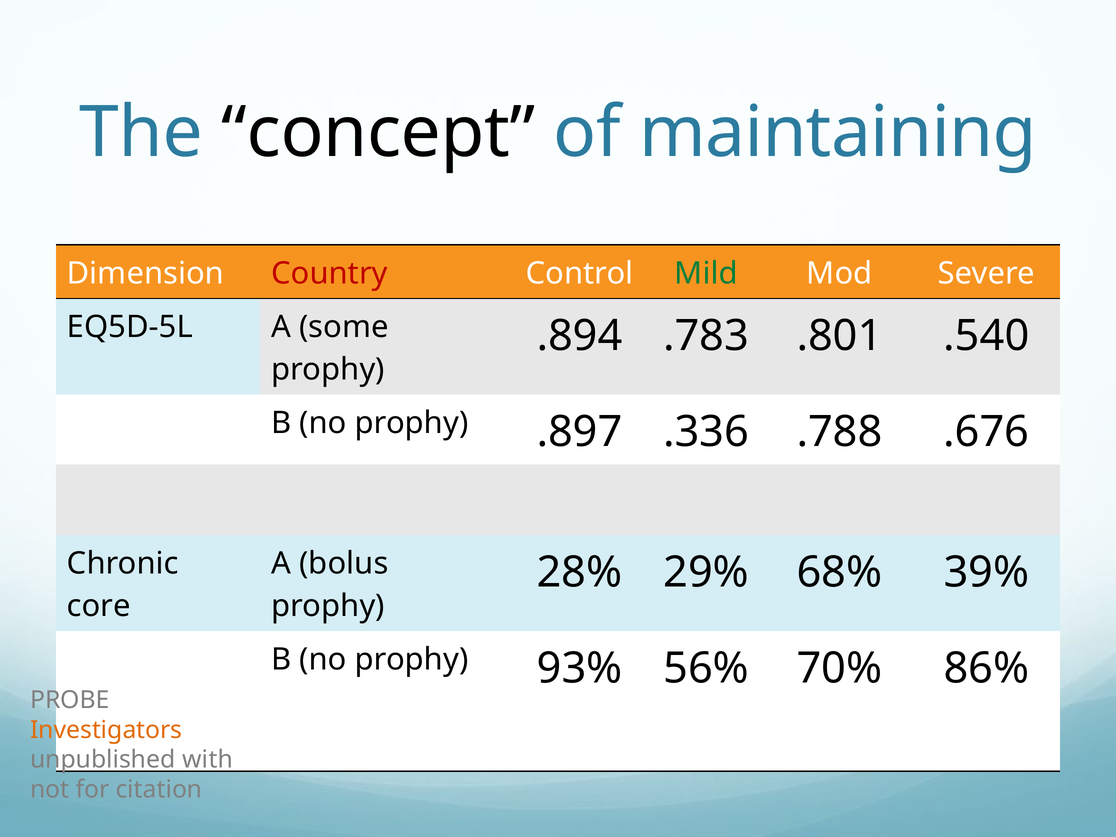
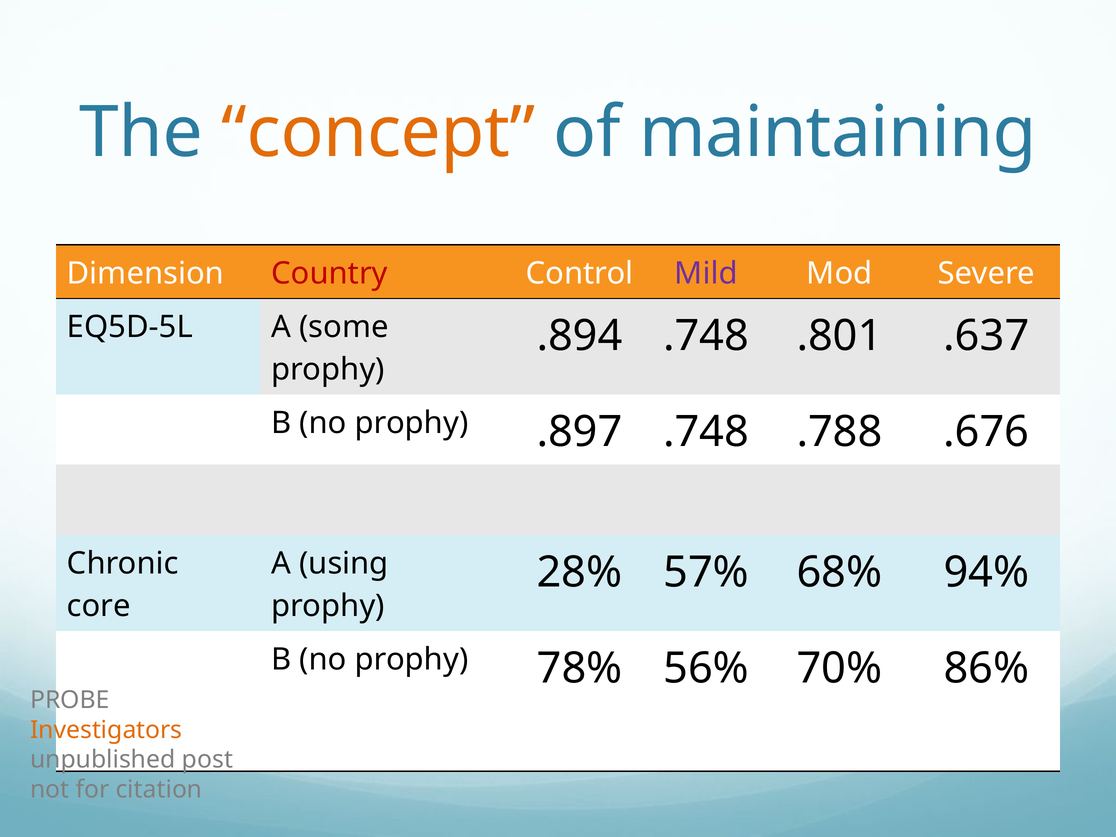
concept colour: black -> orange (378, 133)
Mild colour: green -> purple (706, 273)
.894 .783: .783 -> .748 (706, 336)
.540: .540 -> .637 (986, 336)
.897 .336: .336 -> .748 (706, 432)
bolus: bolus -> using (344, 563)
29%: 29% -> 57% (706, 572)
39%: 39% -> 94% (986, 572)
93%: 93% -> 78% (580, 668)
with: with -> post (208, 760)
